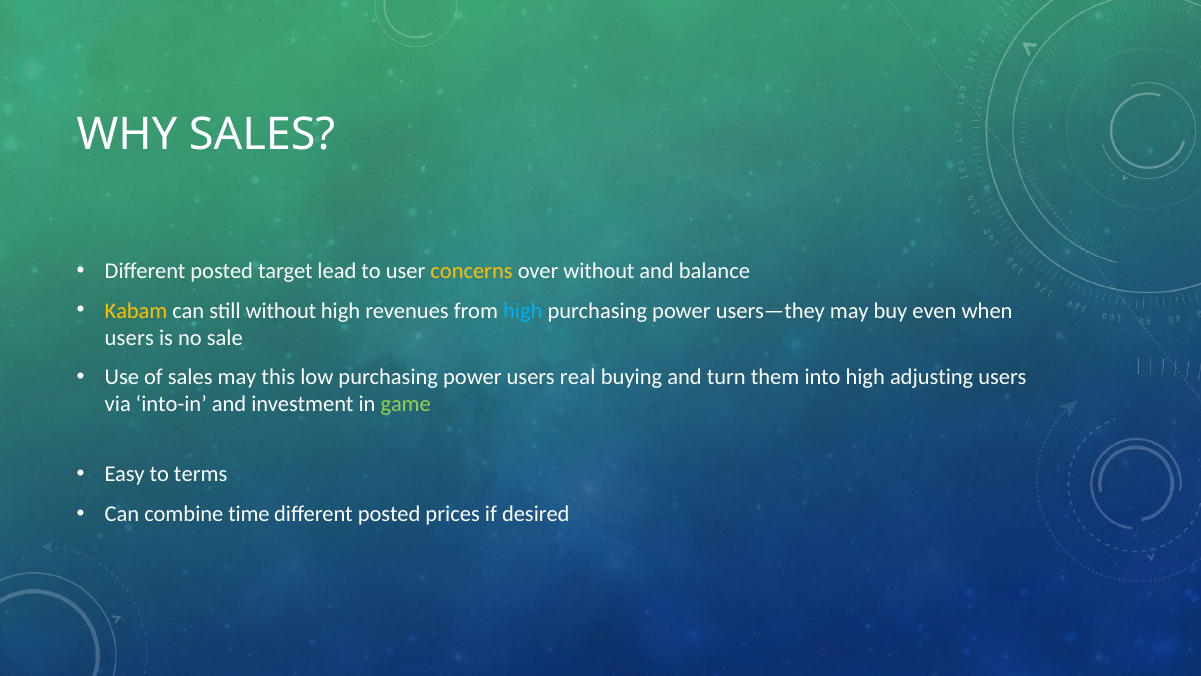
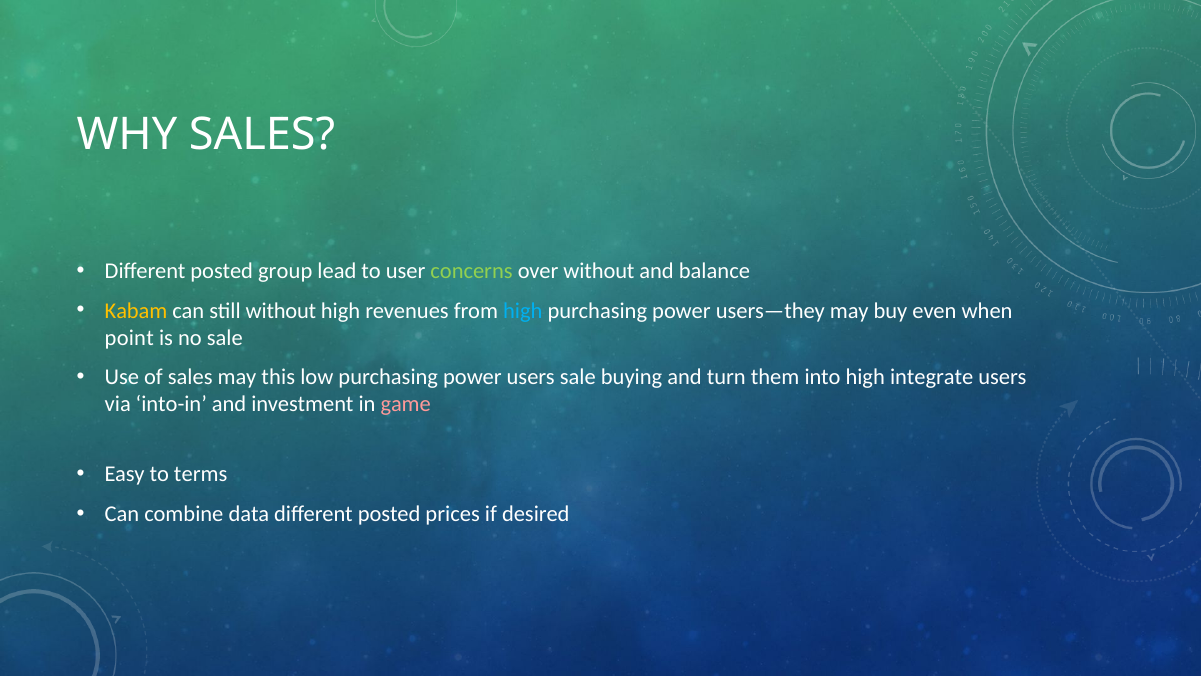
target: target -> group (285, 271)
concerns colour: yellow -> light green (472, 271)
users: users -> point (129, 337)
users real: real -> sale (578, 377)
adjusting: adjusting -> integrate (932, 377)
game colour: light green -> pink (406, 404)
time: time -> data (249, 514)
